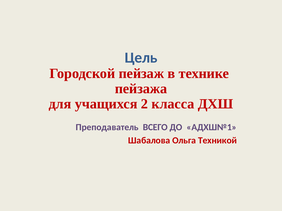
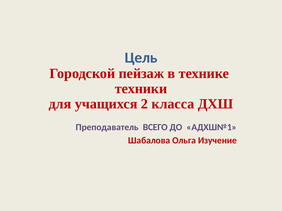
пейзажа: пейзажа -> техники (141, 89)
Техникой: Техникой -> Изучение (217, 141)
